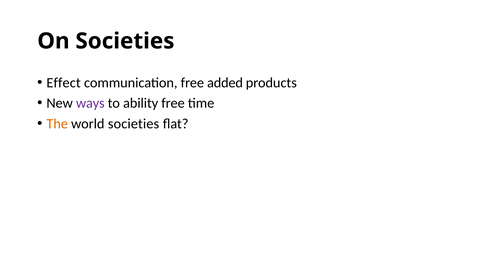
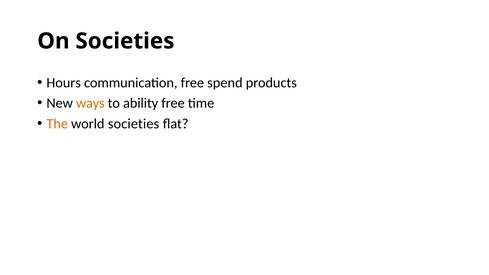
Effect: Effect -> Hours (64, 83)
added: added -> spend (225, 83)
ways colour: purple -> orange (90, 103)
